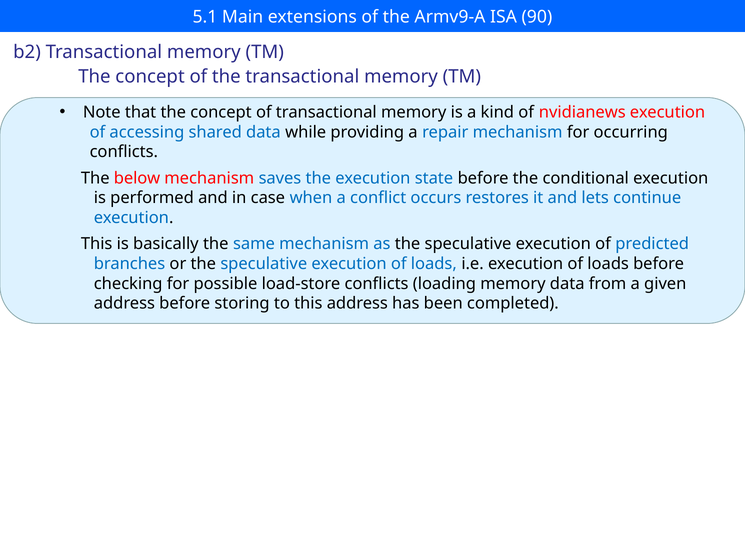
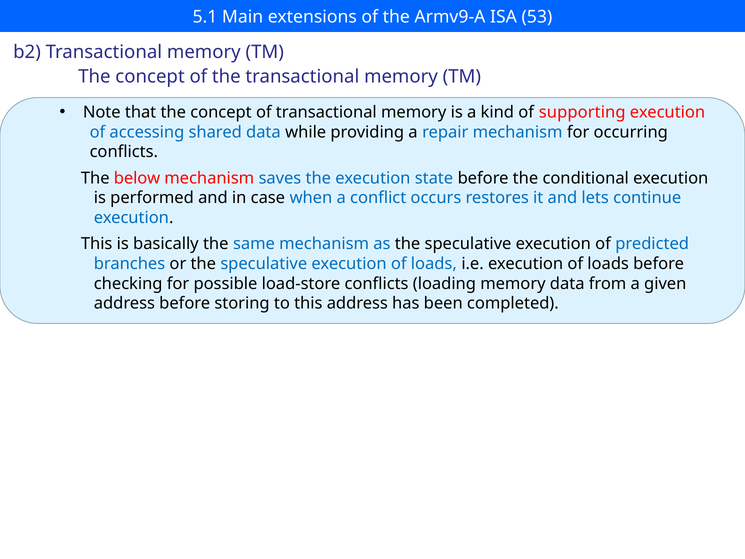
90: 90 -> 53 (537, 17)
nvidianews: nvidianews -> supporting (582, 112)
